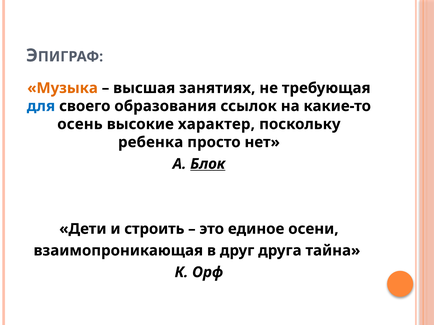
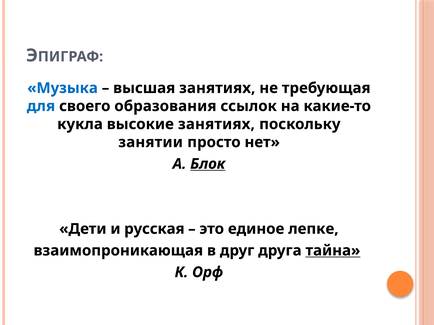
Музыка colour: orange -> blue (63, 88)
осень: осень -> кукла (80, 124)
высокие характер: характер -> занятиях (216, 124)
ребенка: ребенка -> занятии (151, 142)
строить: строить -> русская (154, 229)
осени: осени -> лепке (313, 229)
тайна underline: none -> present (333, 251)
